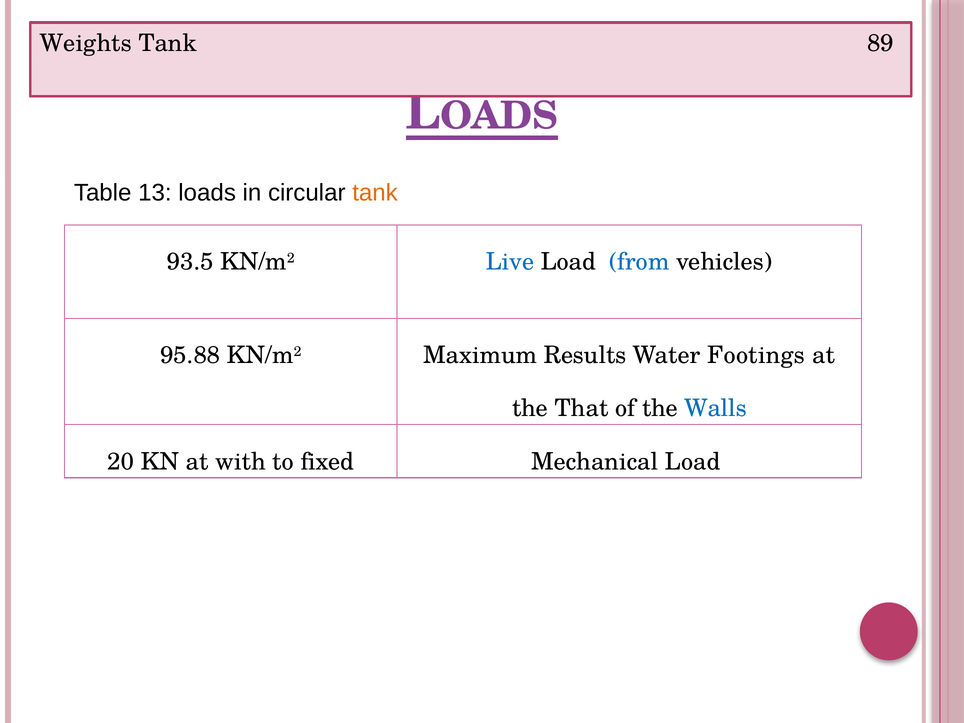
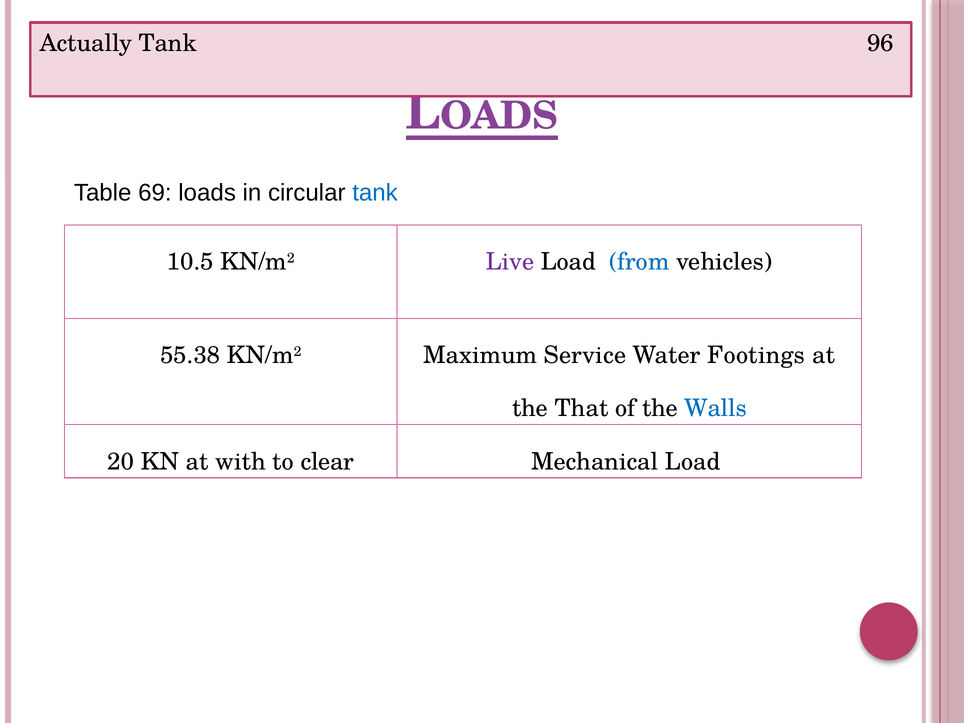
Weights: Weights -> Actually (86, 43)
89: 89 -> 96 (880, 43)
13: 13 -> 69 (155, 193)
tank colour: orange -> blue (375, 193)
93.5: 93.5 -> 10.5 (190, 262)
Live colour: blue -> purple (510, 262)
95.88: 95.88 -> 55.38 (190, 355)
Results: Results -> Service (585, 355)
fixed: fixed -> clear (327, 462)
